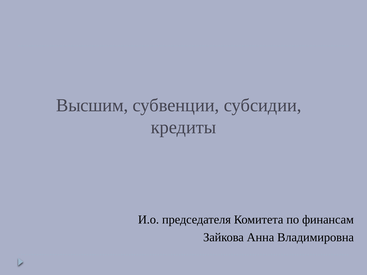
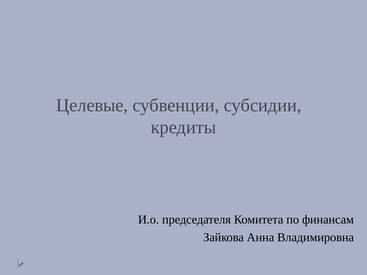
Высшим: Высшим -> Целевые (92, 106)
